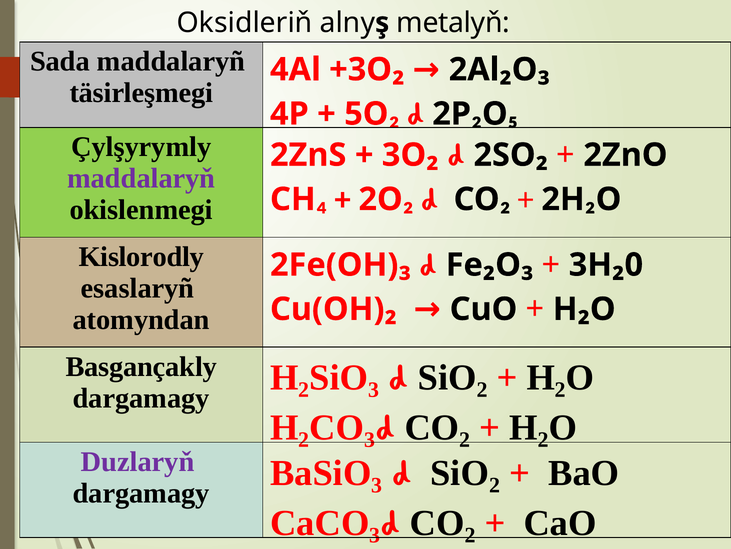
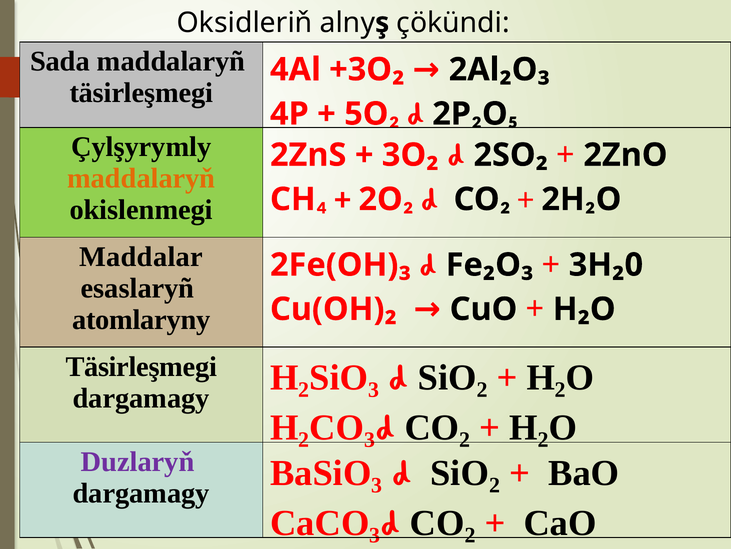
metalyň: metalyň -> çökündi (453, 23)
maddalaryň colour: purple -> orange (141, 178)
Kislorodly: Kislorodly -> Maddalar (141, 257)
atomyndan: atomyndan -> atomlaryny (141, 319)
Basgançakly: Basgançakly -> Täsirleşmegi (141, 366)
